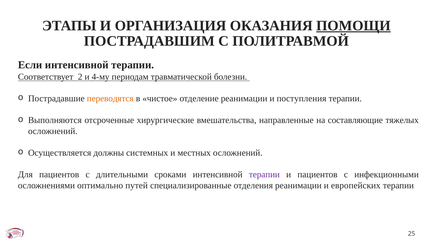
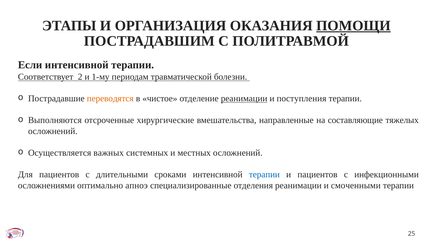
4-му: 4-му -> 1-му (101, 77)
реанимации underline: none -> present (244, 98)
должны: должны -> важных (109, 153)
терапии colour: purple -> blue (264, 174)
путей: путей -> апноэ (137, 185)
европейских: европейских -> смоченными (356, 185)
